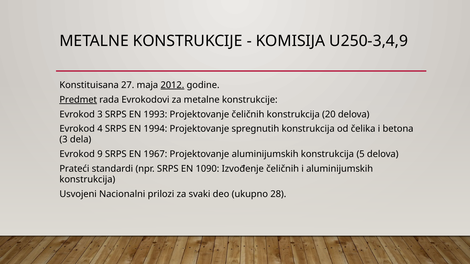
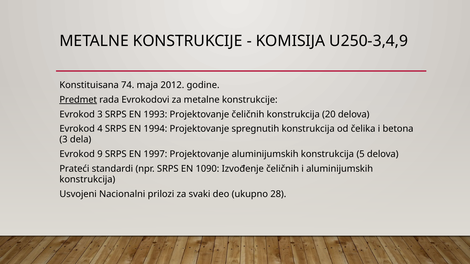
27: 27 -> 74 (128, 85)
2012 underline: present -> none (172, 85)
1967: 1967 -> 1997 (155, 154)
